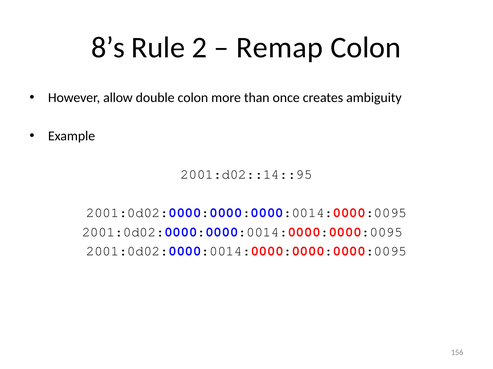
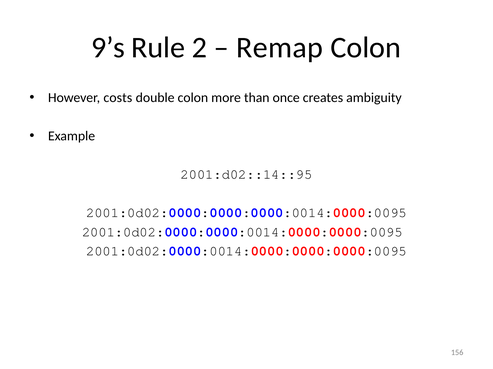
8’s: 8’s -> 9’s (108, 48)
allow: allow -> costs (118, 98)
